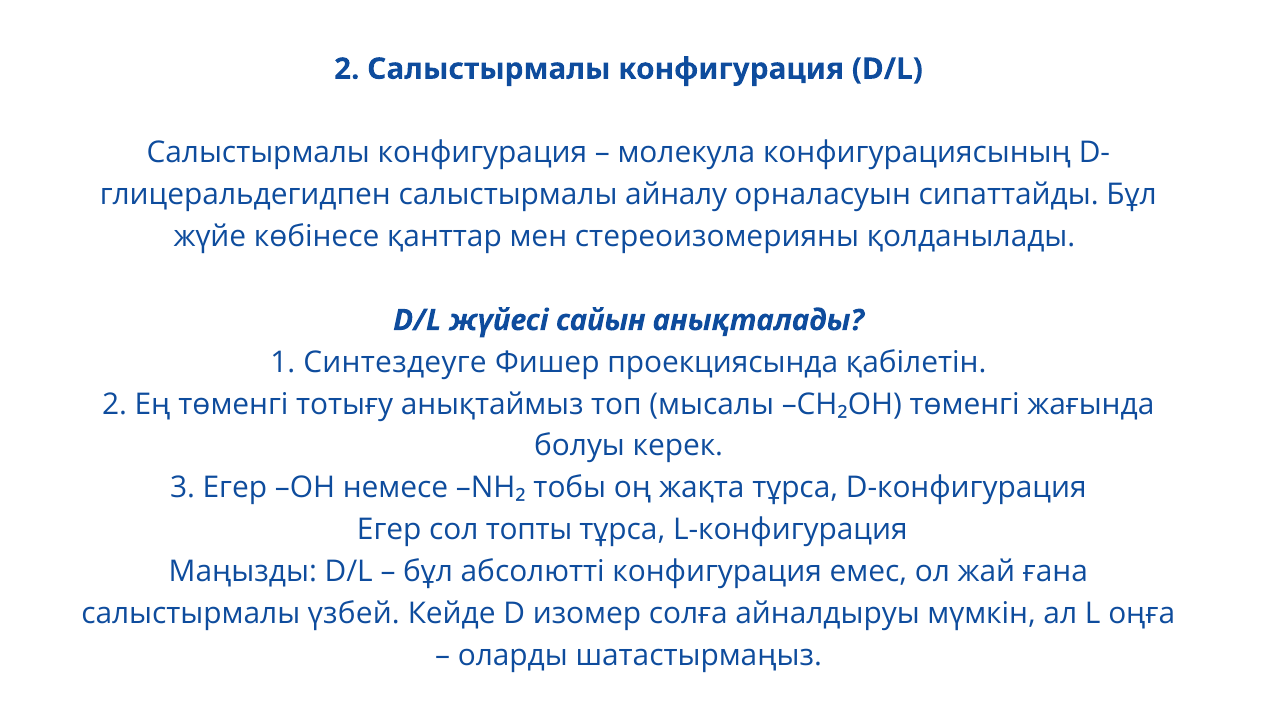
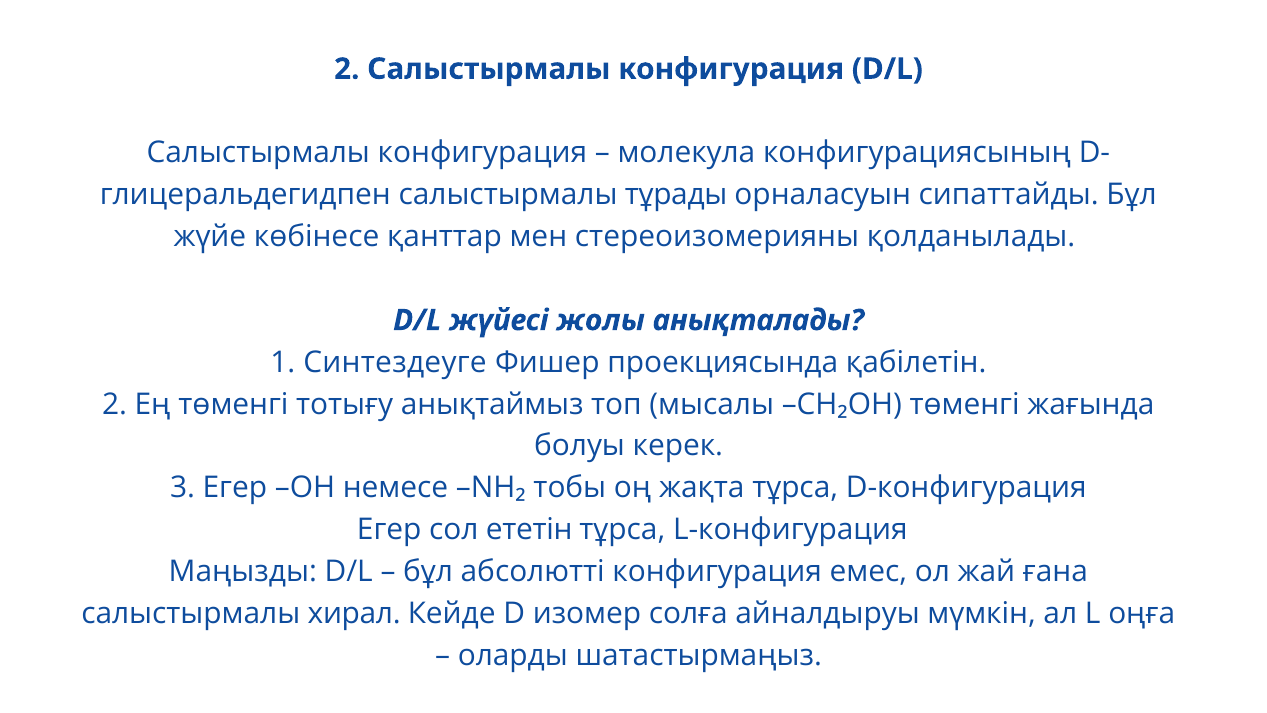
айналу: айналу -> тұрады (676, 195)
сайын: сайын -> жолы (601, 320)
топты: топты -> ететін (529, 530)
үзбей: үзбей -> хирал (354, 613)
